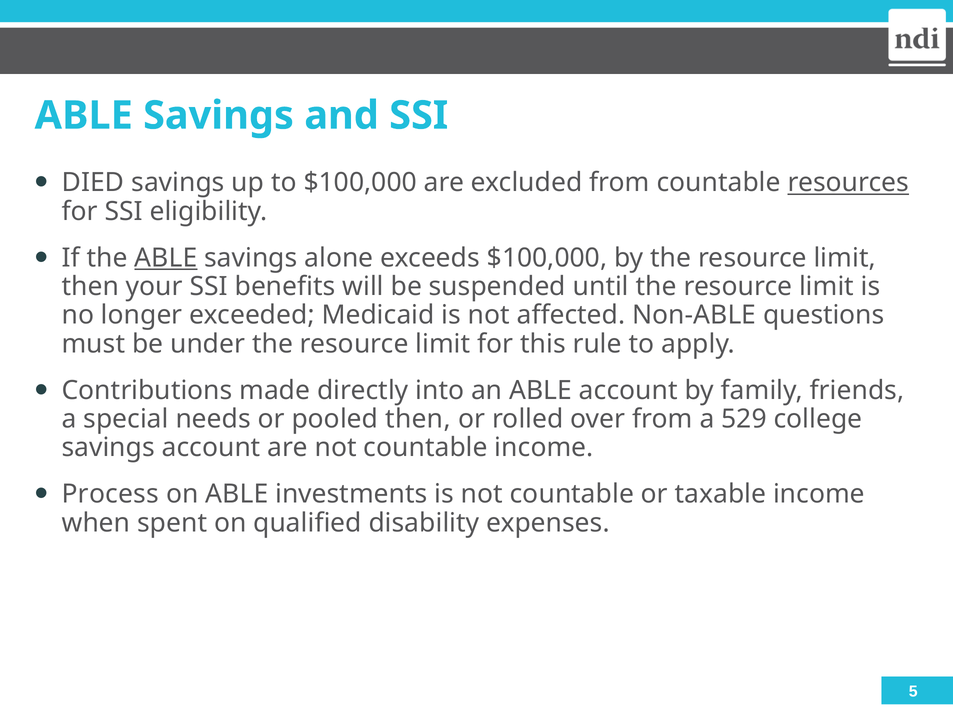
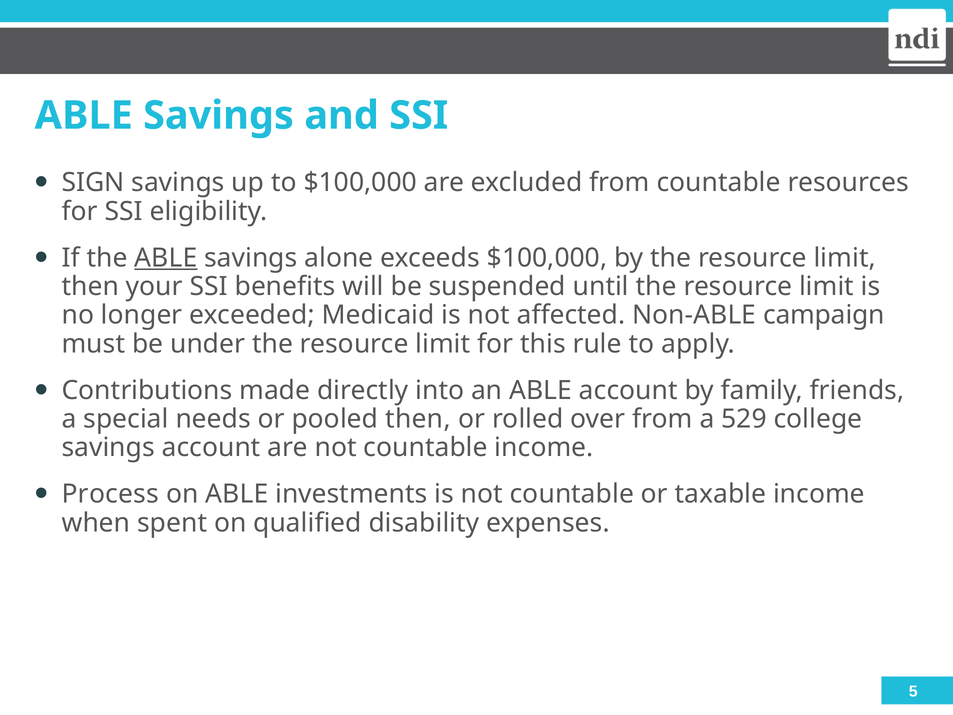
DIED: DIED -> SIGN (93, 183)
resources underline: present -> none (848, 183)
questions: questions -> campaign (824, 315)
